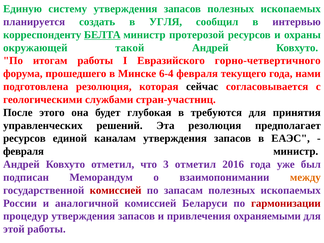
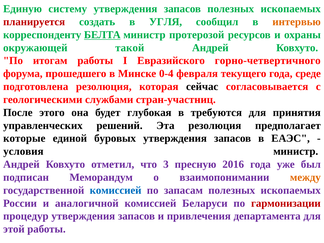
планируется colour: purple -> red (34, 22)
интервью colour: purple -> orange (297, 22)
6-4: 6-4 -> 0-4 (166, 74)
нами: нами -> среде (308, 74)
ресурсов: ресурсов -> которые (24, 138)
каналам: каналам -> буровых (115, 138)
февраля: февраля -> условия (23, 151)
3 отметил: отметил -> пресную (196, 164)
комиссией colour: red -> blue (116, 190)
охраняемыми: охраняемыми -> департамента (267, 216)
